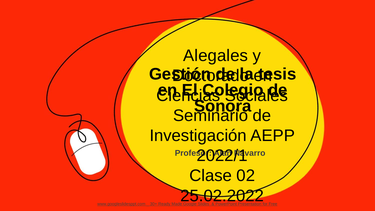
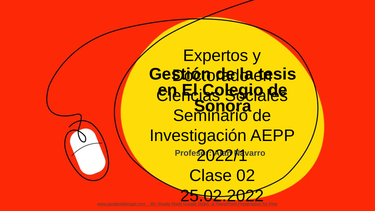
Alegales: Alegales -> Expertos (216, 56)
